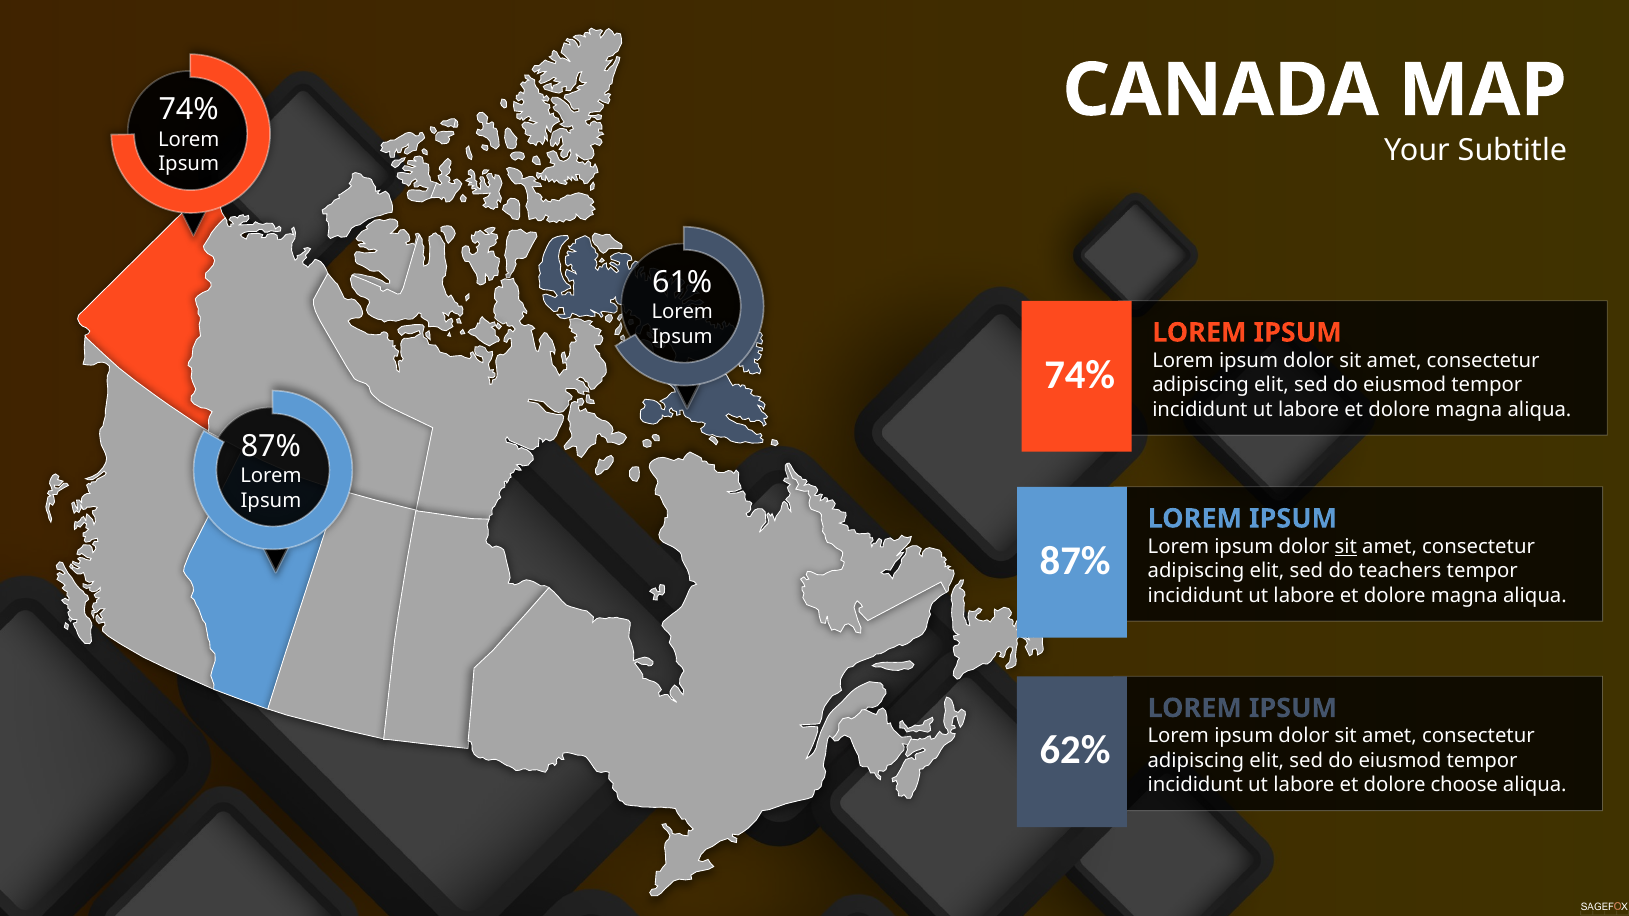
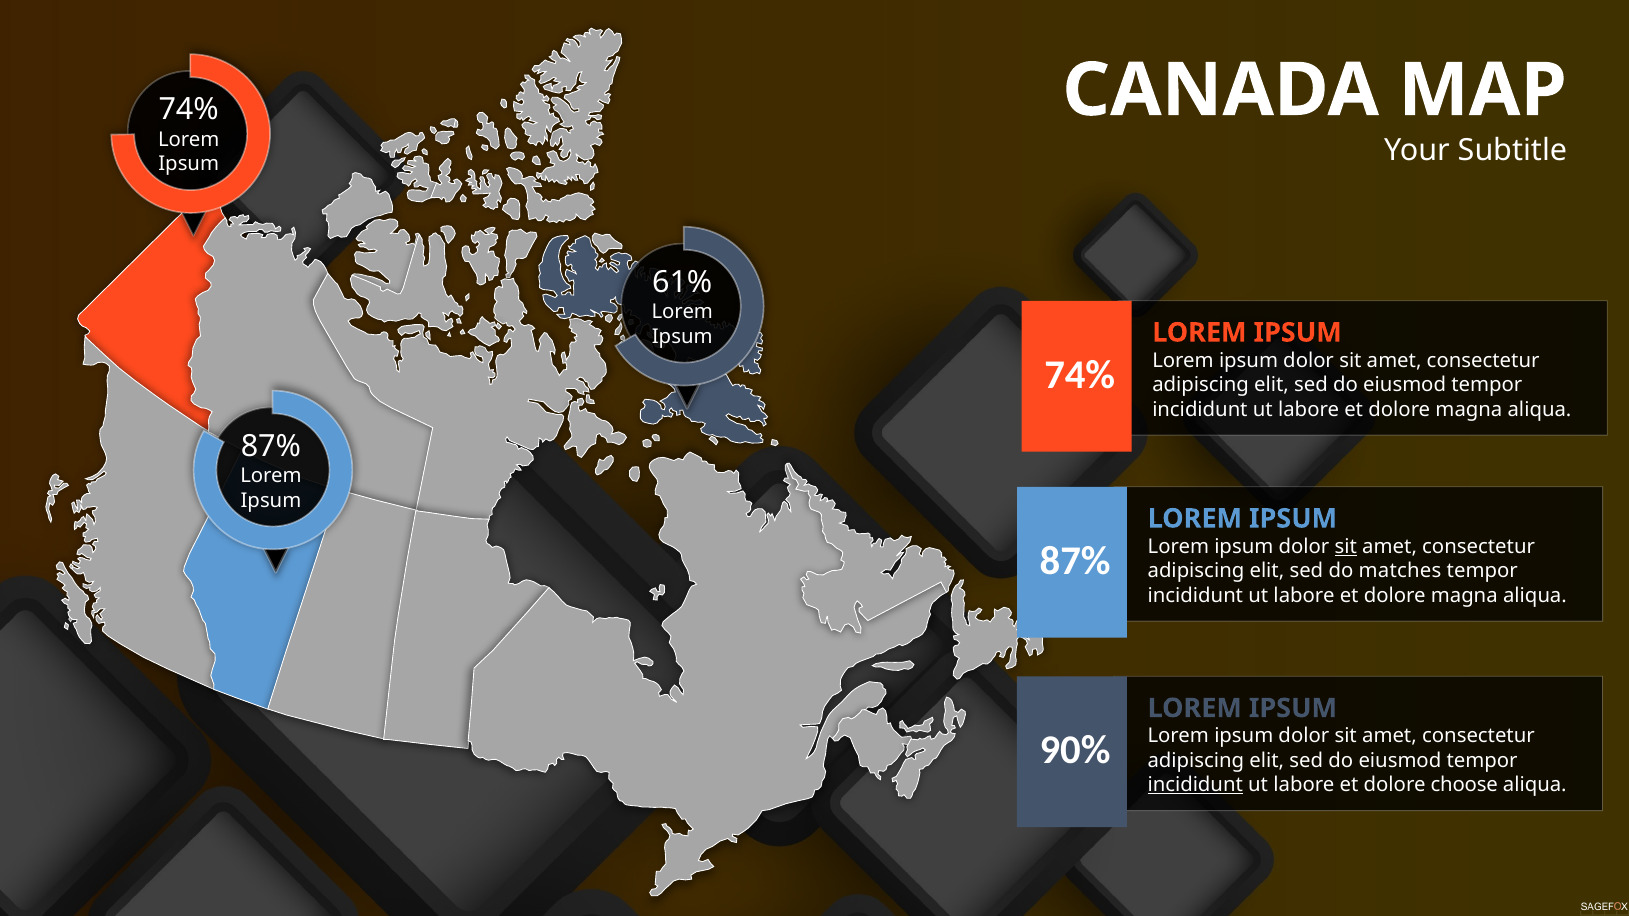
teachers: teachers -> matches (1400, 571)
62%: 62% -> 90% (1075, 751)
incididunt underline: none -> present (1195, 785)
